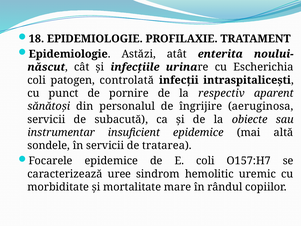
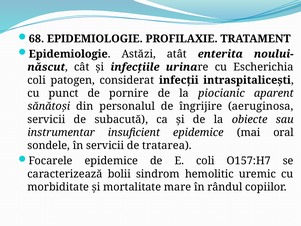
18: 18 -> 68 (36, 39)
controlată: controlată -> considerat (127, 80)
respectiv: respectiv -> piocianic (221, 93)
altă: altă -> oral (284, 132)
uree: uree -> bolii (119, 174)
